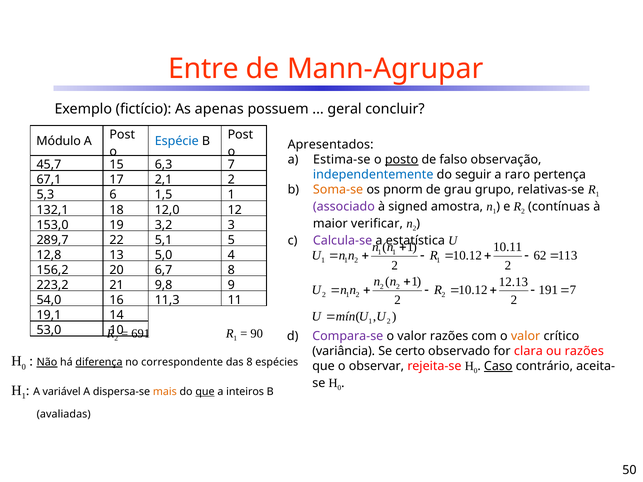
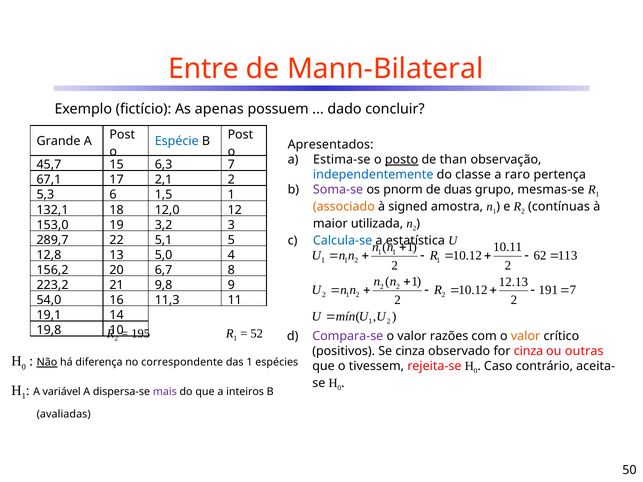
Mann-Agrupar: Mann-Agrupar -> Mann-Bilateral (385, 69)
geral: geral -> dado (345, 109)
Módulo: Módulo -> Grande (59, 141)
falso: falso -> than (453, 160)
seguir: seguir -> classe (473, 175)
Soma-se colour: orange -> purple (338, 190)
grau: grau -> duas (458, 190)
relativas-se: relativas-se -> mesmas-se (551, 190)
associado colour: purple -> orange (344, 207)
verificar: verificar -> utilizada (377, 224)
Calcula-se colour: purple -> blue (343, 241)
53,0: 53,0 -> 19,8 (49, 330)
691: 691 -> 195 (141, 334)
90: 90 -> 52 (257, 334)
variância: variância -> positivos (344, 351)
Se certo: certo -> cinza (410, 351)
for clara: clara -> cinza (529, 351)
ou razões: razões -> outras (584, 351)
diferença underline: present -> none (99, 363)
das 8: 8 -> 1 (249, 363)
observar: observar -> tivessem (376, 366)
Caso underline: present -> none (498, 366)
mais colour: orange -> purple (165, 392)
que underline: present -> none (205, 392)
